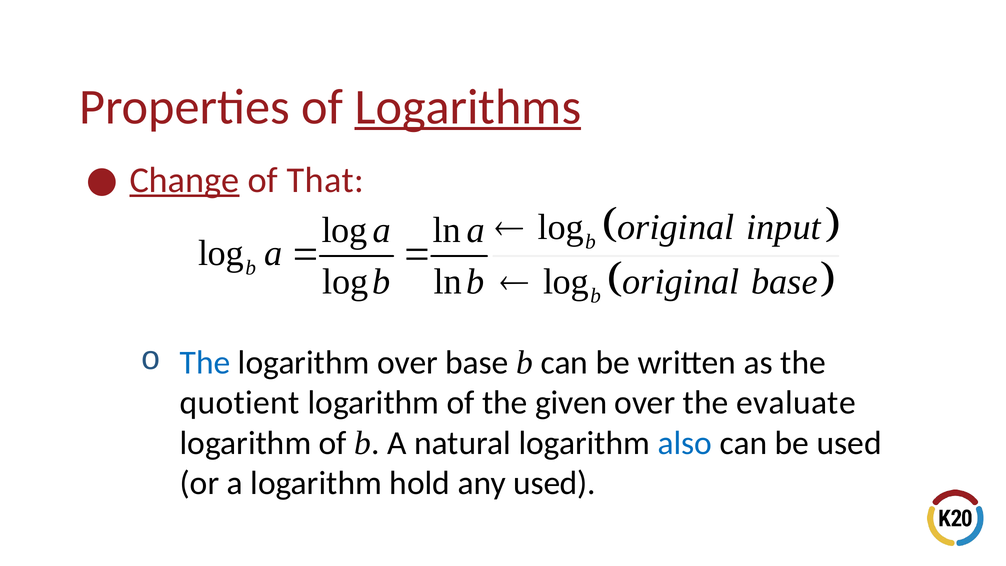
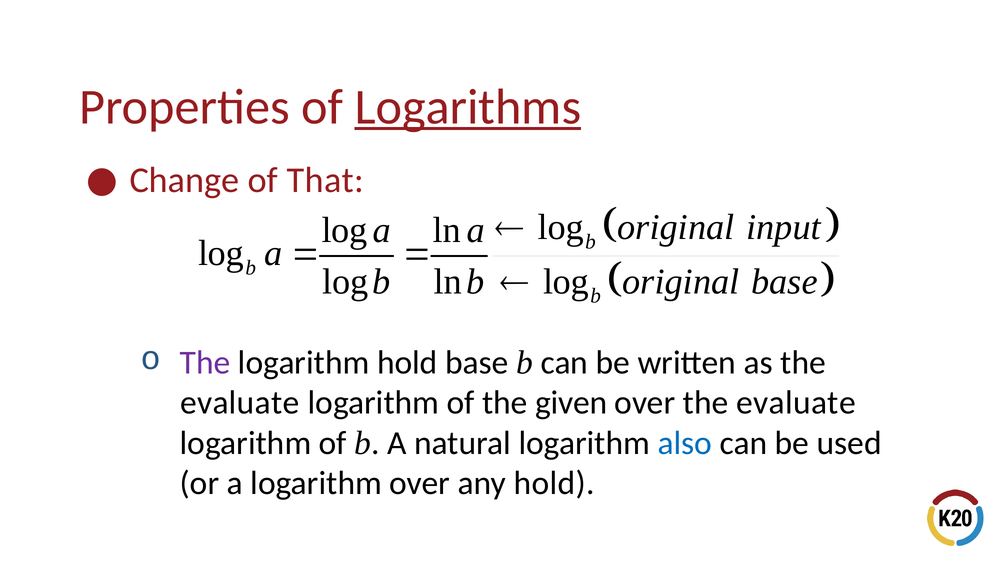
Change underline: present -> none (184, 180)
The colour: blue -> purple (205, 363)
logarithm over: over -> hold (407, 363)
quotient: quotient -> evaluate (240, 403)
logarithm hold: hold -> over (420, 483)
any used: used -> hold (554, 483)
